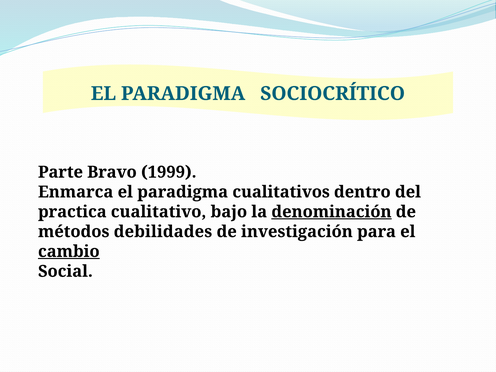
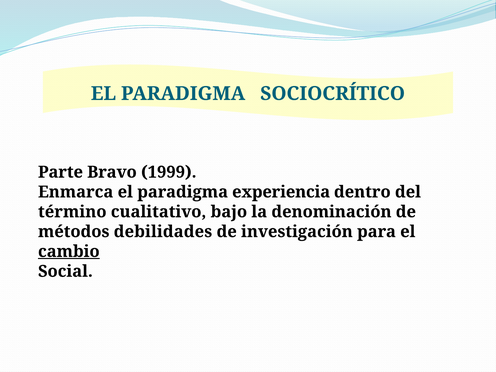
cualitativos: cualitativos -> experiencia (281, 192)
practica: practica -> término (72, 212)
denominación underline: present -> none (331, 212)
